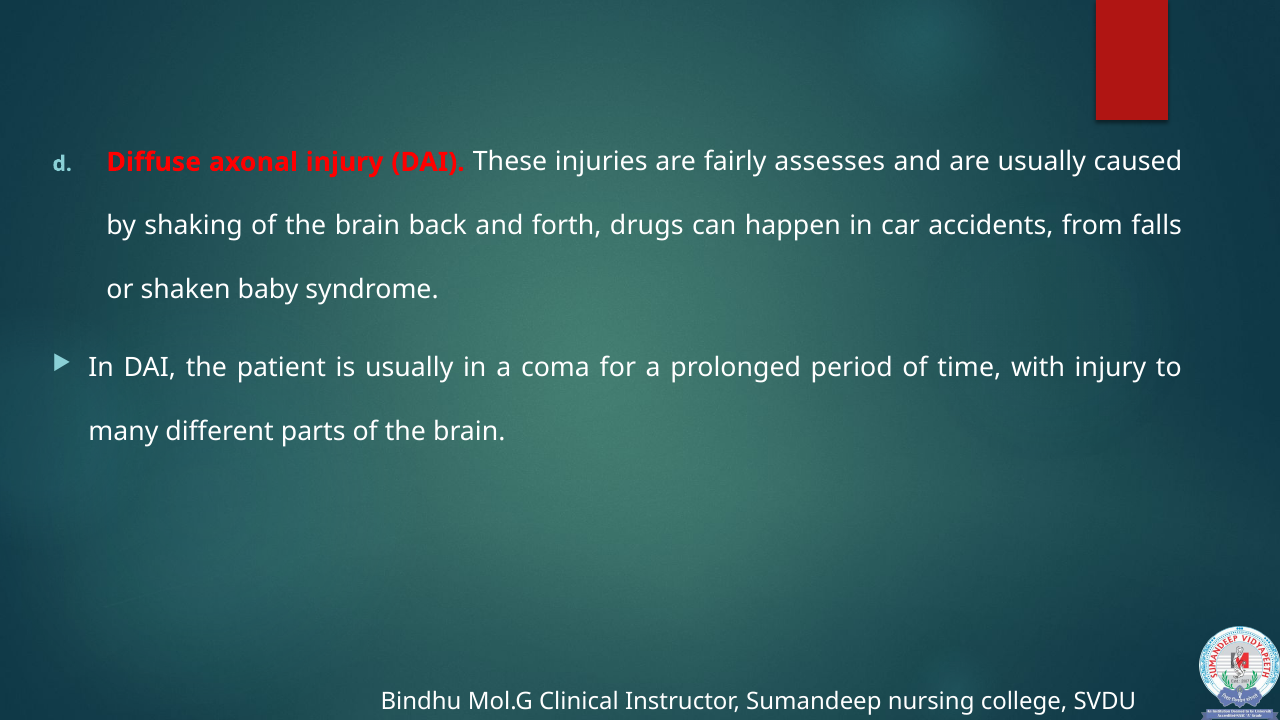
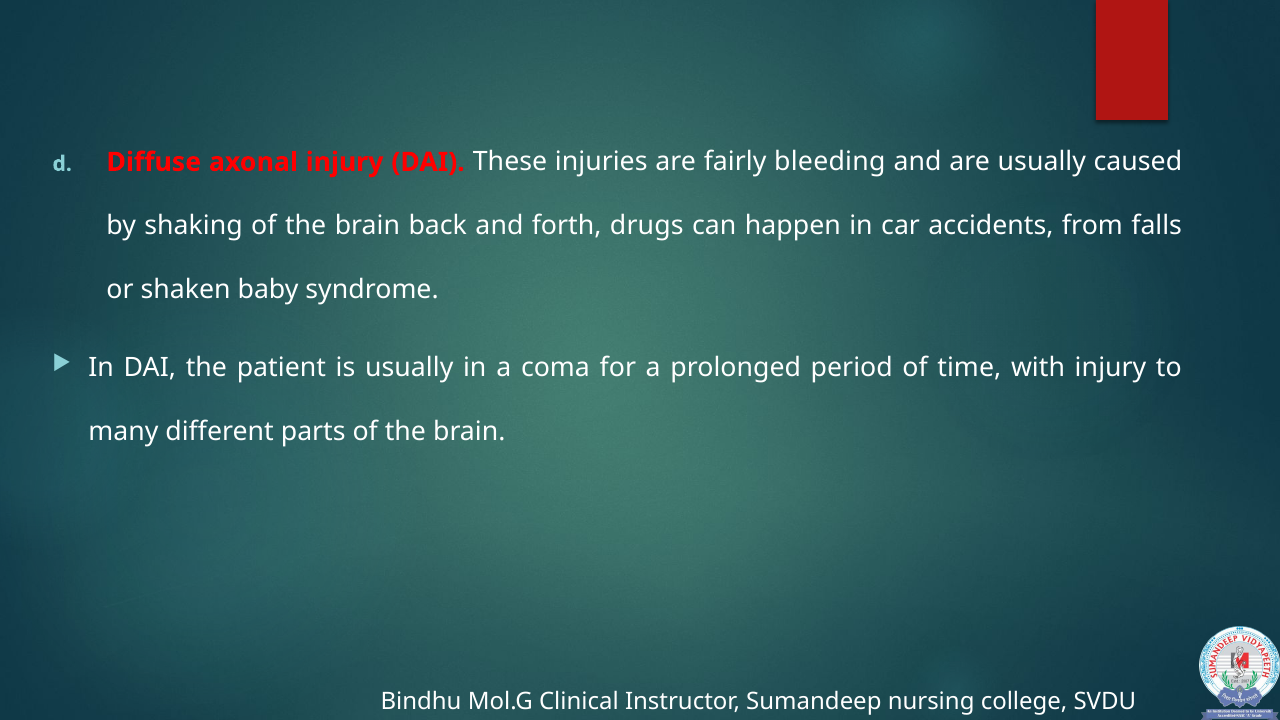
assesses: assesses -> bleeding (830, 162)
